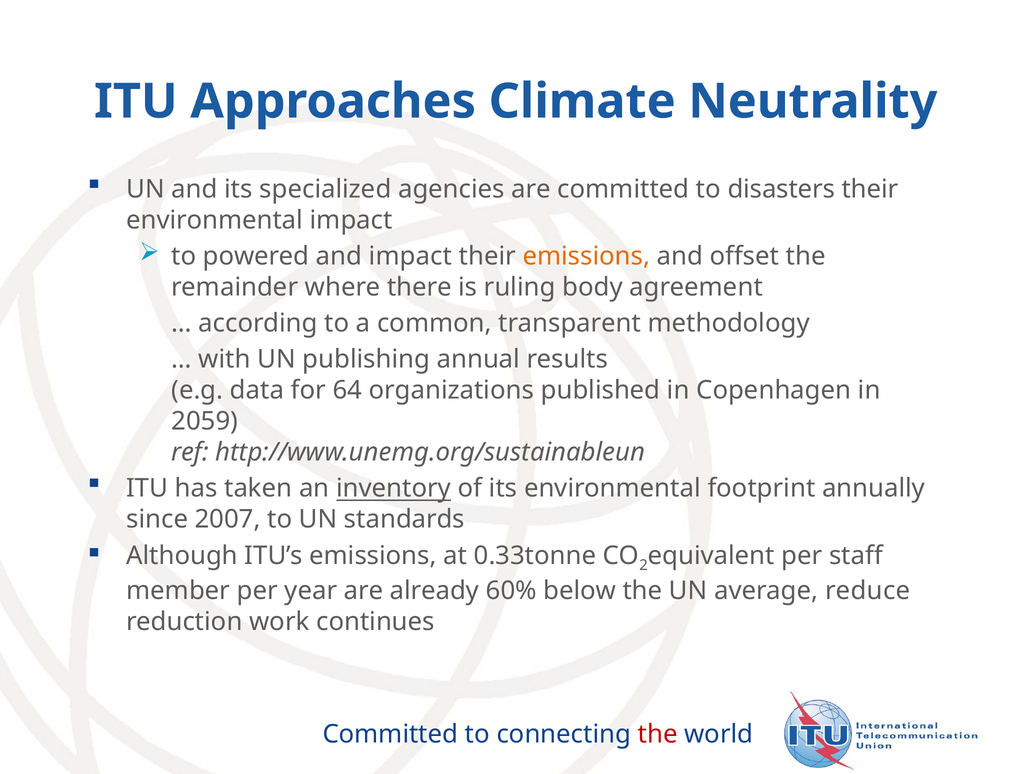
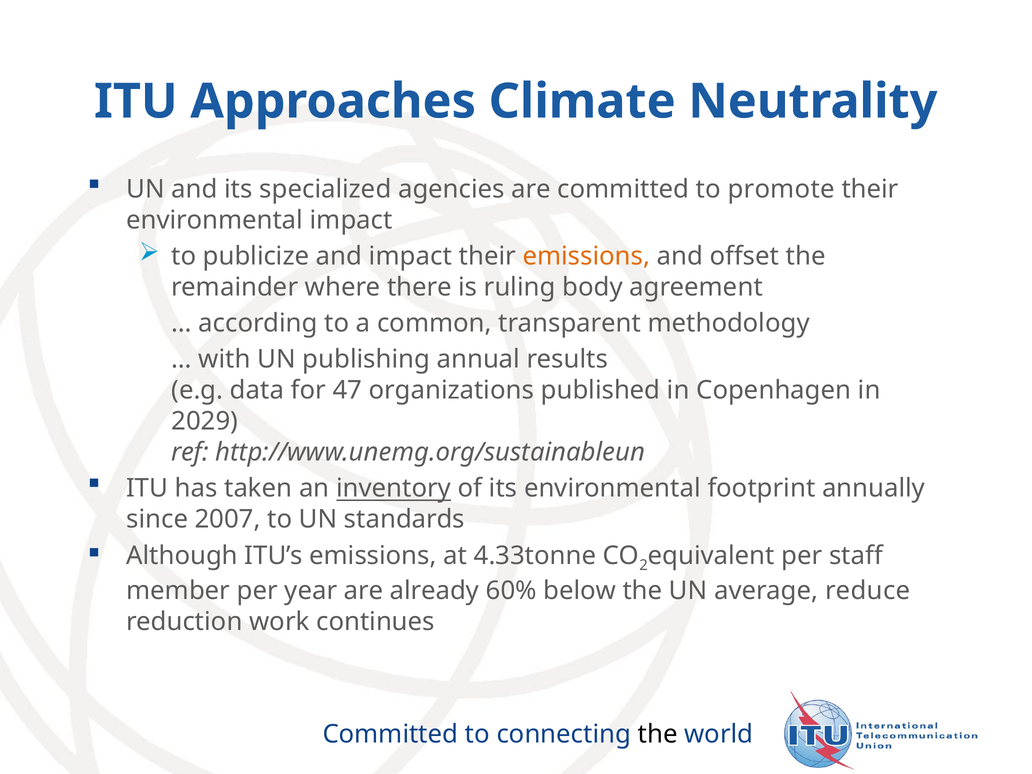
disasters: disasters -> promote (781, 189)
powered: powered -> publicize (256, 256)
64: 64 -> 47 (347, 390)
2059: 2059 -> 2029 (205, 421)
0.33tonne: 0.33tonne -> 4.33tonne (535, 556)
the colour: red -> black (658, 734)
